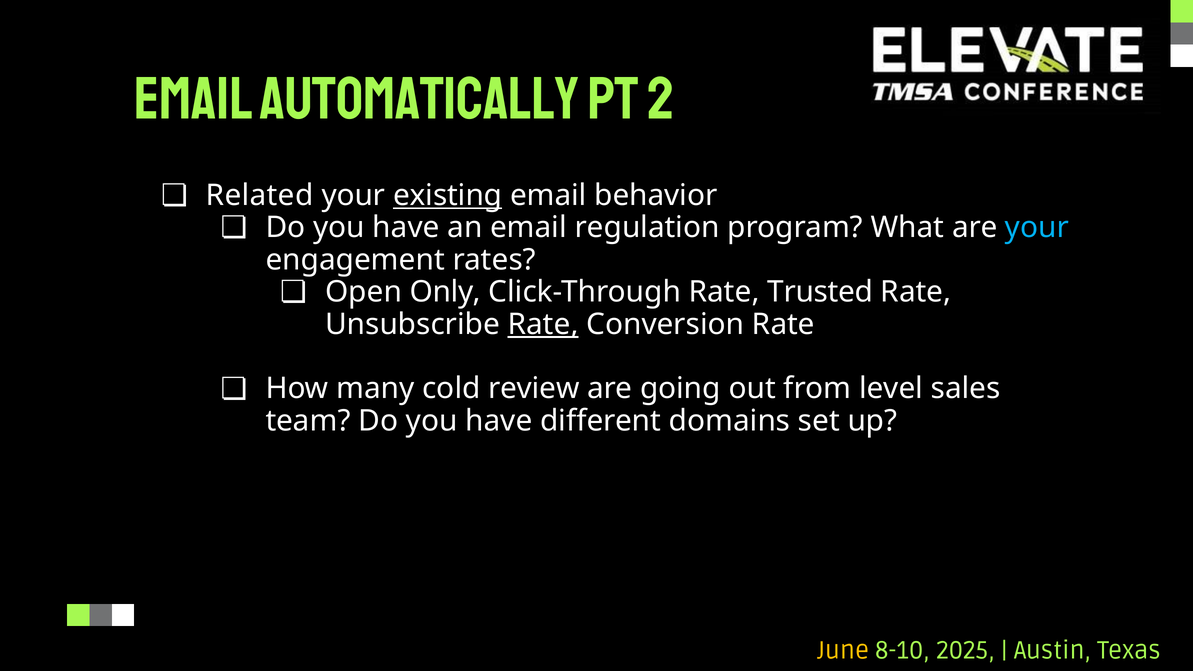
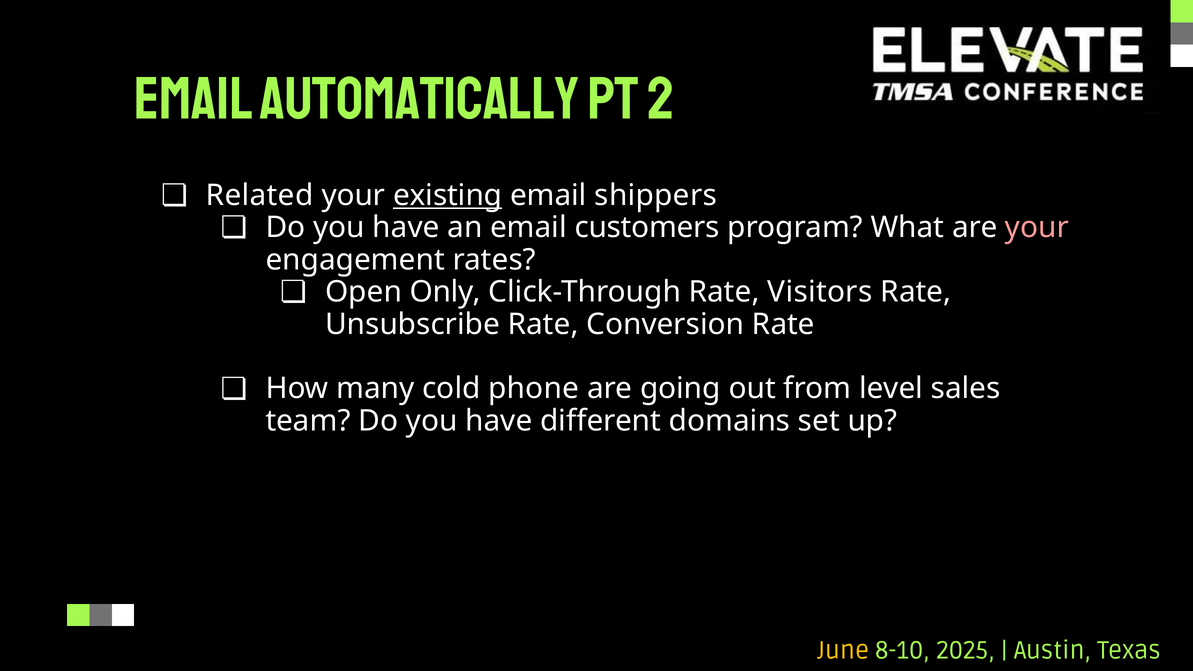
behavior: behavior -> shippers (656, 195)
regulation: regulation -> customers (647, 228)
your colour: light blue -> pink (1037, 228)
Trusted: Trusted -> Visitors (820, 292)
Rate underline: present -> none (543, 324)
review: review -> phone (534, 389)
